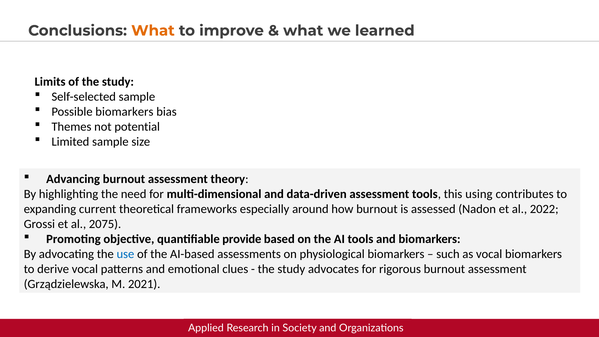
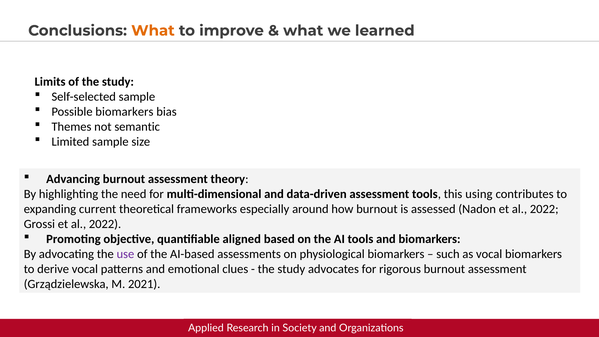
potential: potential -> semantic (137, 127)
Grossi et al 2075: 2075 -> 2022 (105, 224)
provide: provide -> aligned (242, 239)
use colour: blue -> purple (125, 254)
